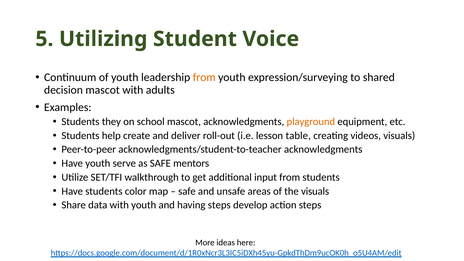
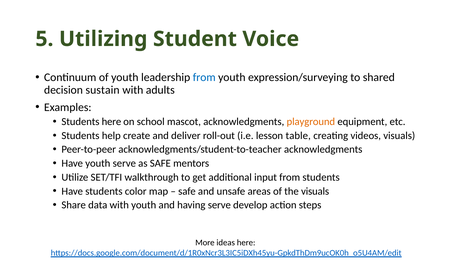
from colour: orange -> blue (204, 77)
decision mascot: mascot -> sustain (103, 90)
Students they: they -> here (111, 122)
having steps: steps -> serve (219, 205)
